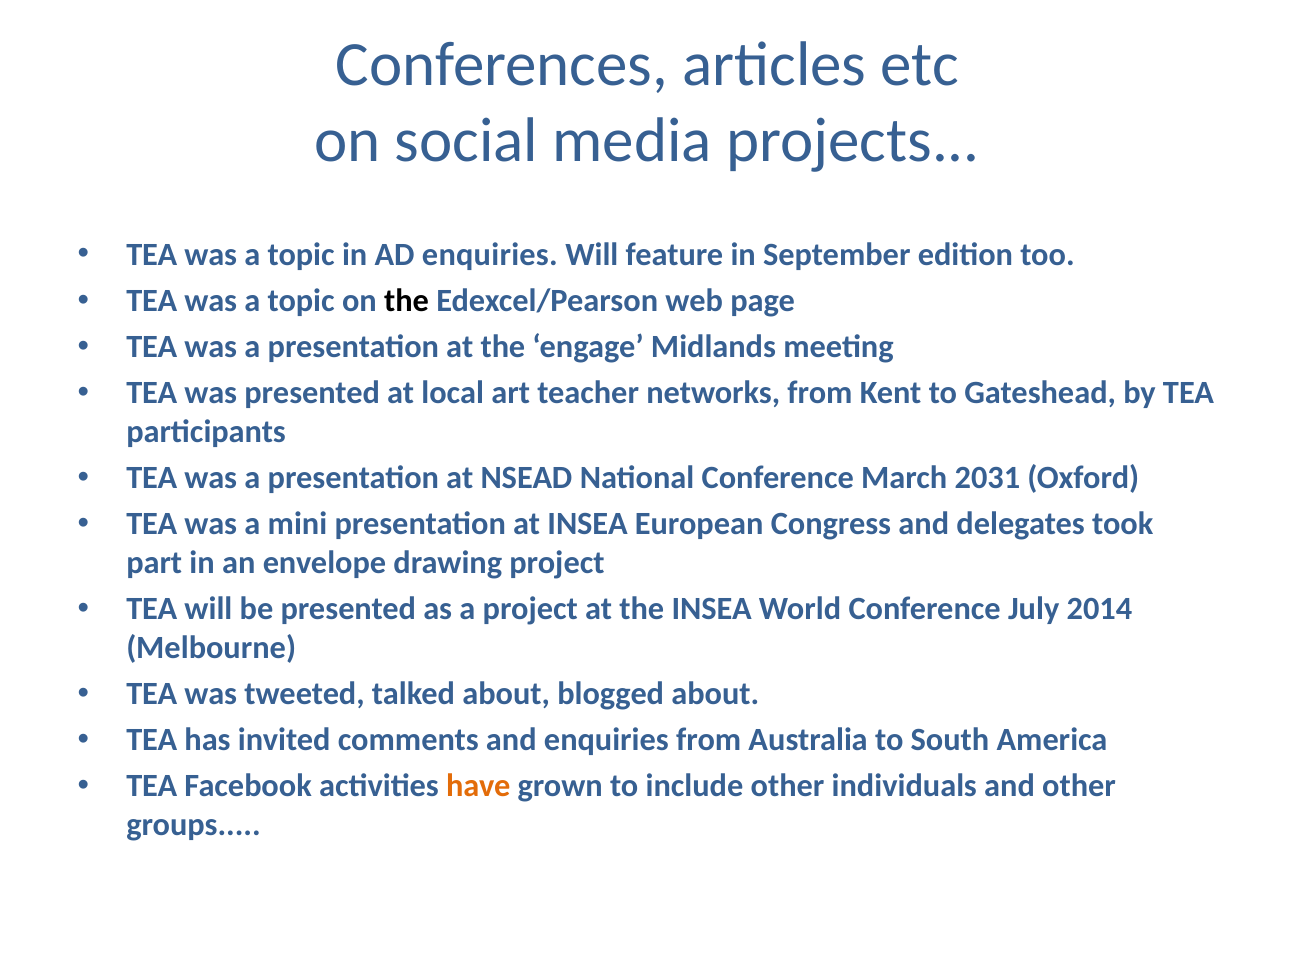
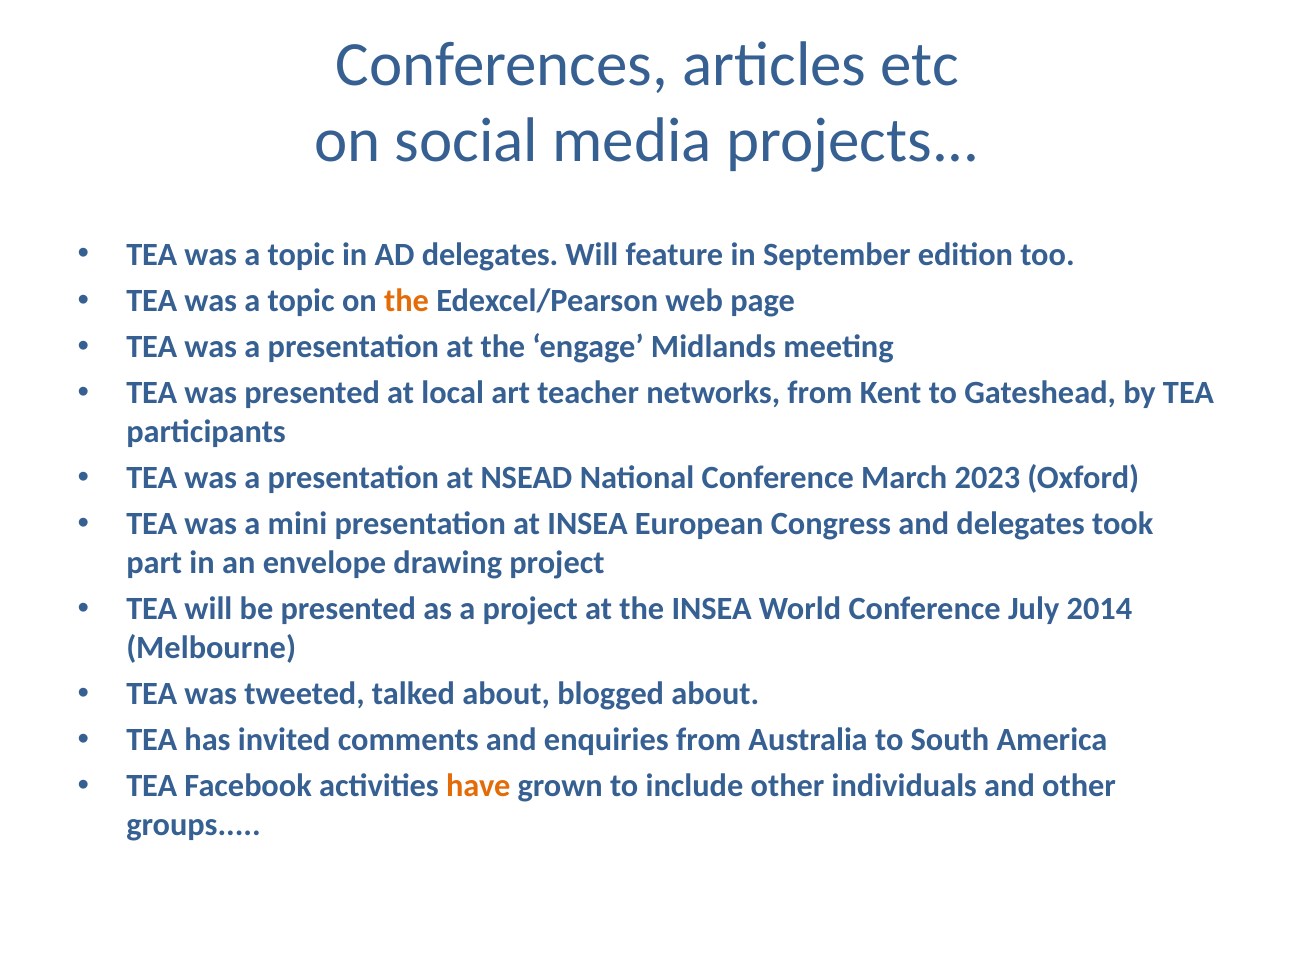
AD enquiries: enquiries -> delegates (490, 255)
the colour: black -> orange (407, 301)
2031: 2031 -> 2023 (987, 478)
